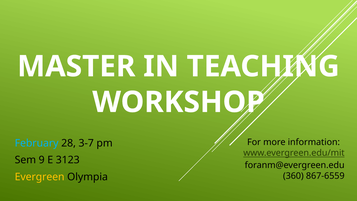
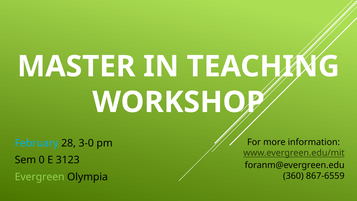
3-7: 3-7 -> 3-0 (86, 143)
9: 9 -> 0 (42, 160)
Evergreen colour: yellow -> light green (40, 177)
